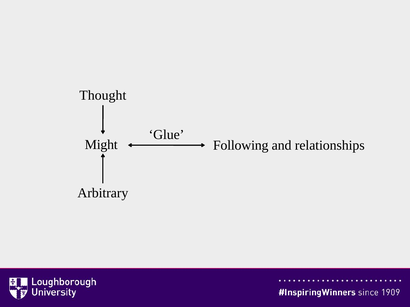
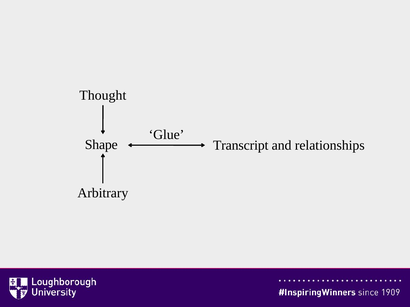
Might: Might -> Shape (101, 145)
Following: Following -> Transcript (241, 146)
